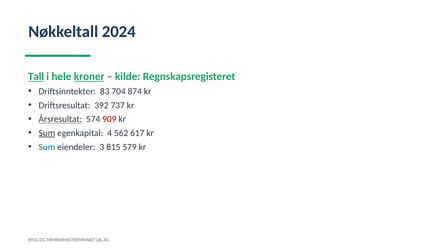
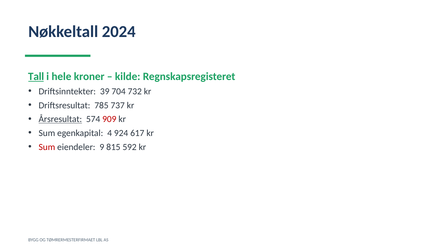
kroner underline: present -> none (89, 76)
83: 83 -> 39 (105, 91)
874: 874 -> 732 (135, 91)
392: 392 -> 785 (102, 105)
Sum underline: present -> none (47, 133)
562: 562 -> 924 (121, 133)
Sum colour: blue -> red (47, 147)
3: 3 -> 9 (102, 147)
579: 579 -> 592 (130, 147)
